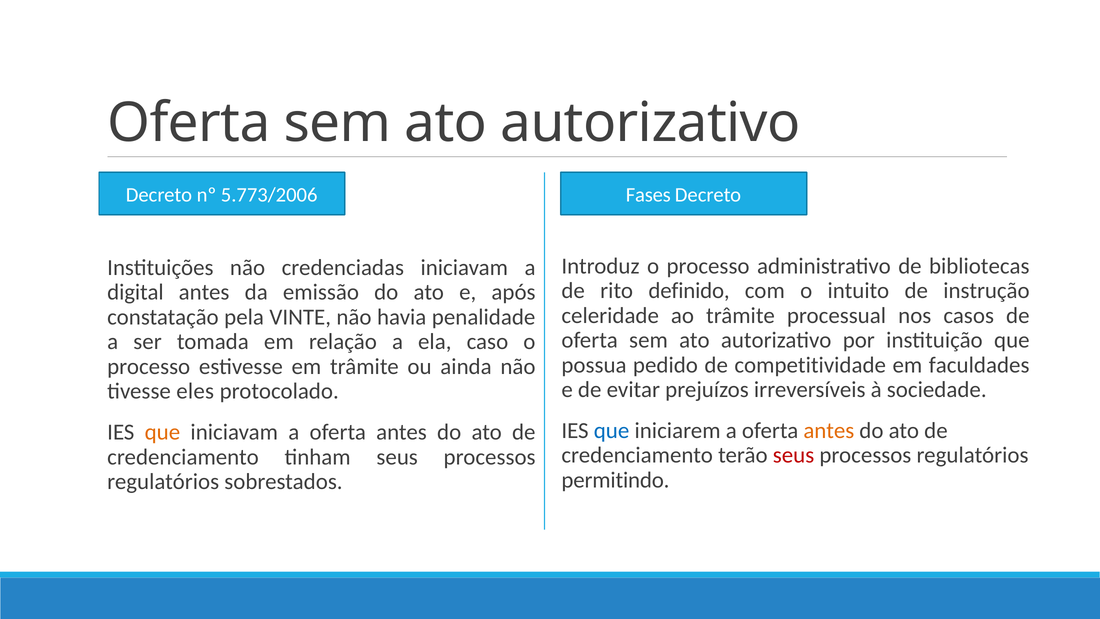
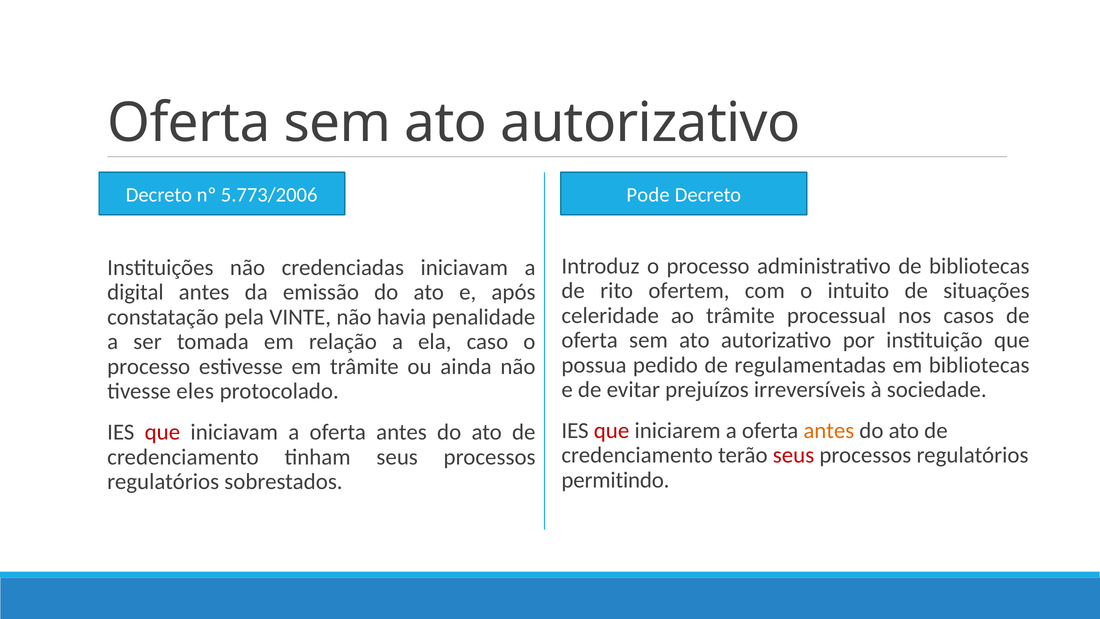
Fases: Fases -> Pode (648, 195)
definido: definido -> ofertem (689, 291)
instrução: instrução -> situações (986, 291)
competitividade: competitividade -> regulamentadas (810, 365)
em faculdades: faculdades -> bibliotecas (979, 365)
que colour: blue -> red (612, 430)
que colour: orange -> red (162, 432)
